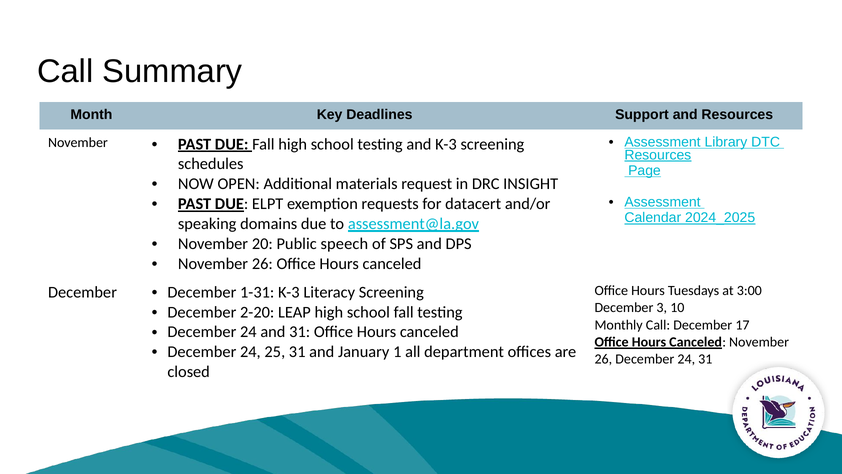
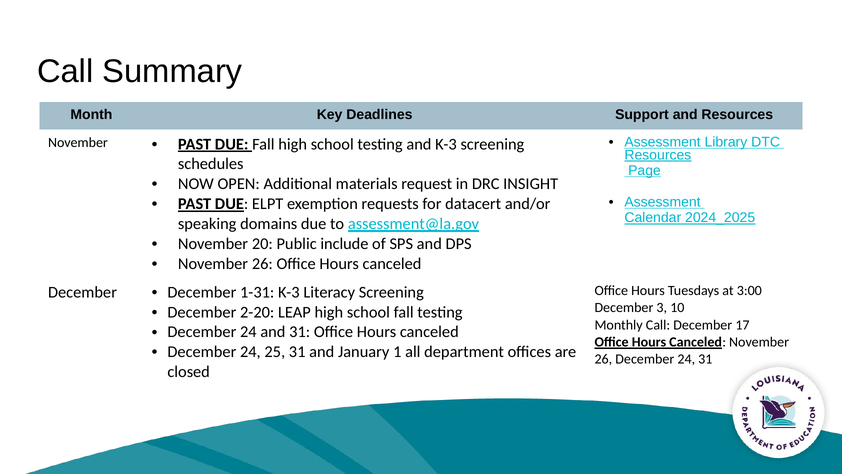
speech: speech -> include (344, 244)
